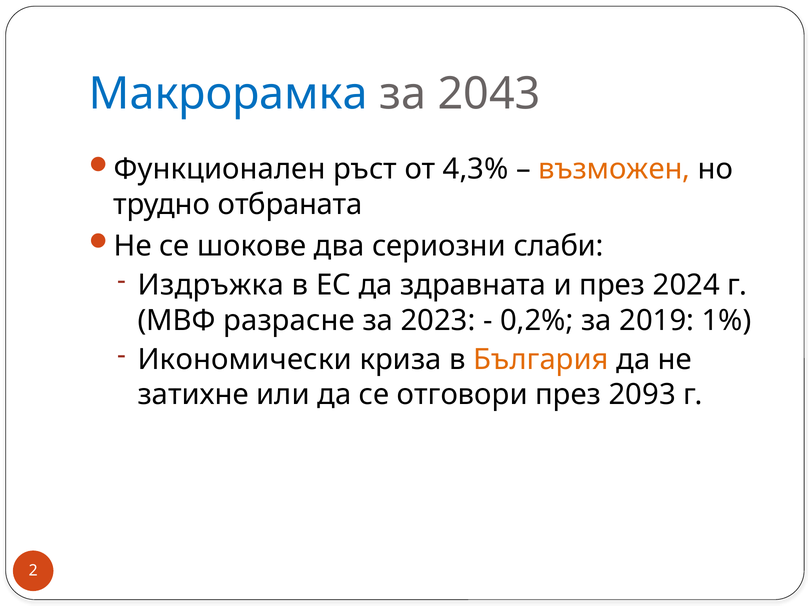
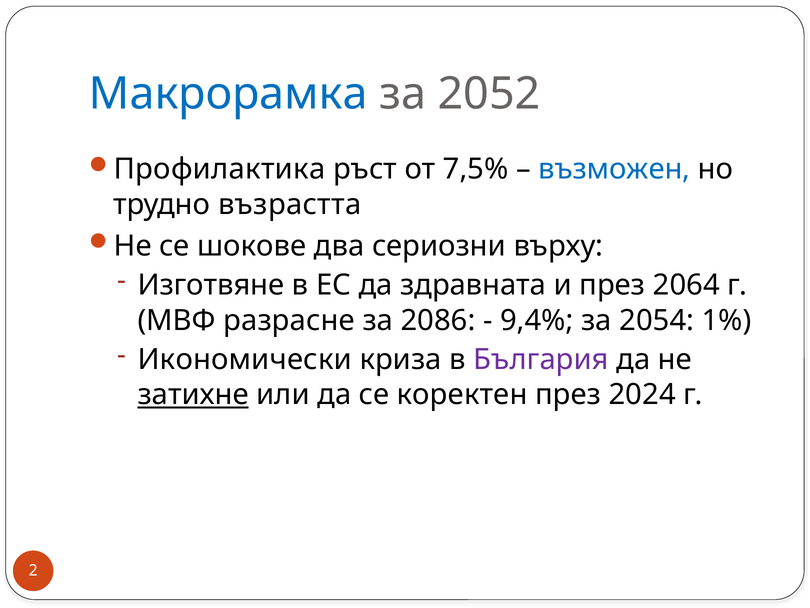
2043: 2043 -> 2052 (489, 94)
Функционален: Функционален -> Профилактика (220, 169)
4,3%: 4,3% -> 7,5% (476, 169)
възможен colour: orange -> blue (614, 169)
отбраната: отбраната -> възрастта (290, 204)
слаби: слаби -> върху (558, 246)
Издръжка: Издръжка -> Изготвяне (211, 285)
2024: 2024 -> 2064 (686, 285)
2023: 2023 -> 2086 (438, 320)
0,2%: 0,2% -> 9,4% (537, 320)
2019: 2019 -> 2054 (657, 320)
България colour: orange -> purple (541, 359)
затихне underline: none -> present (193, 394)
отговори: отговори -> коректен (462, 394)
2093: 2093 -> 2024 (642, 394)
